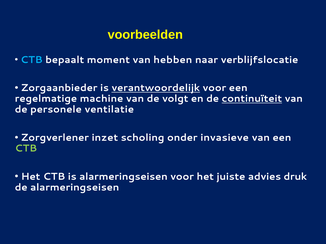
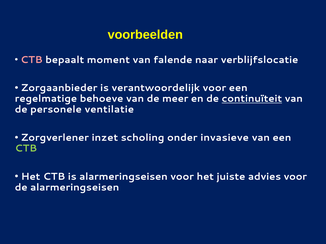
CTB colour: light blue -> pink (32, 60)
hebben: hebben -> falende (173, 60)
verantwoordelijk underline: present -> none (156, 88)
machine: machine -> behoeve (102, 99)
volgt: volgt -> meer (175, 99)
advies druk: druk -> voor (295, 177)
